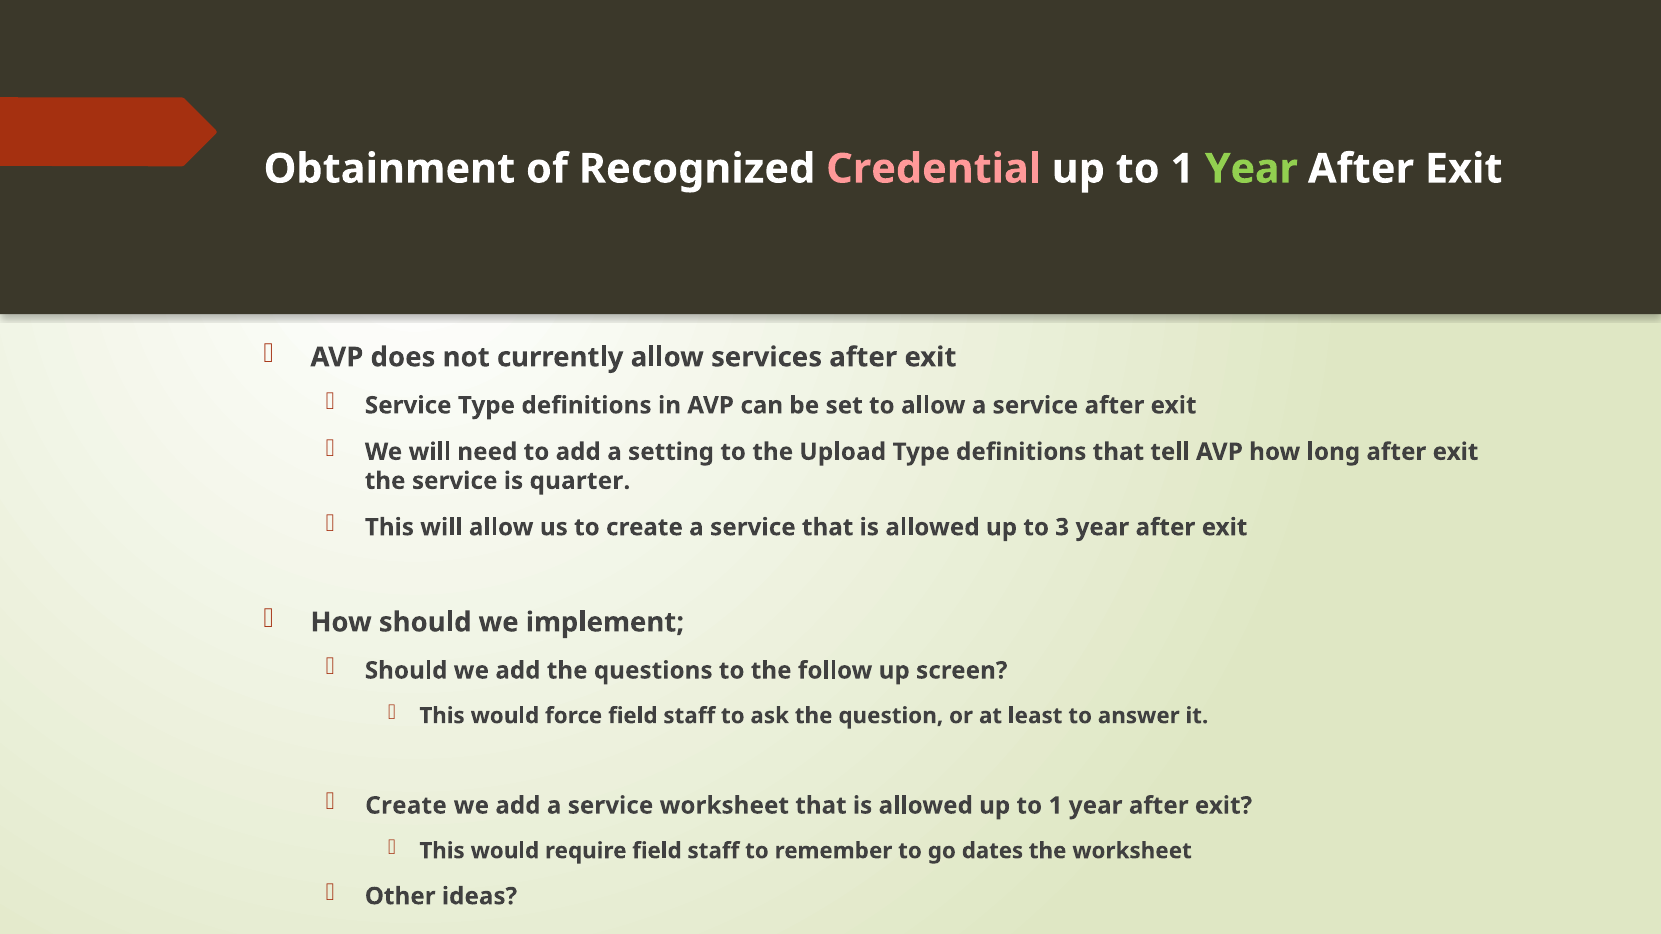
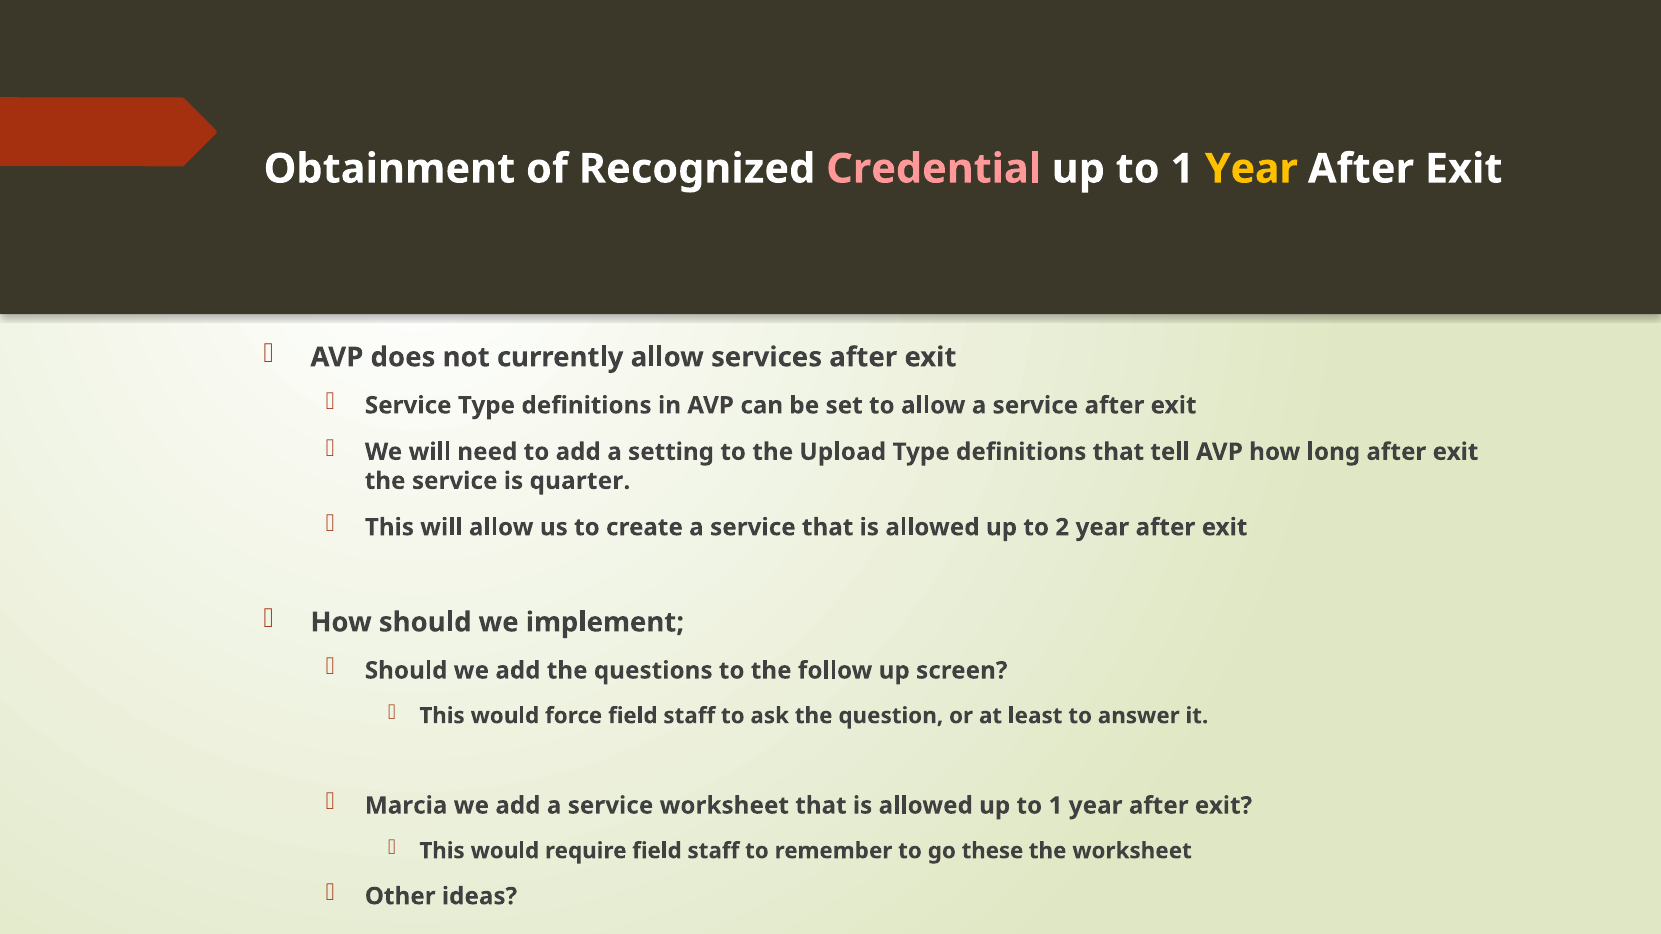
Year colour: light green -> yellow (1251, 169)
3: 3 -> 2 (1062, 527)
Create: Create -> Marcia (406, 806)
dates: dates -> these (992, 851)
